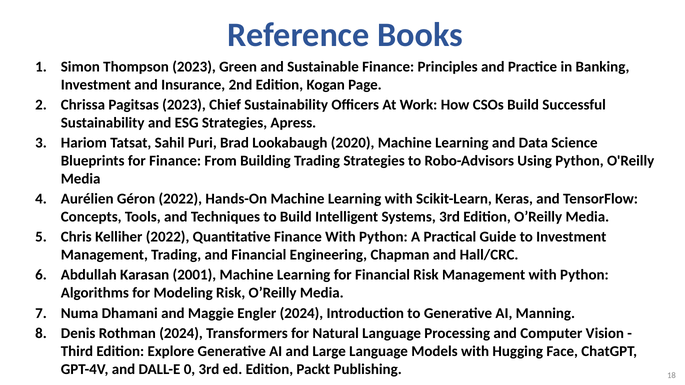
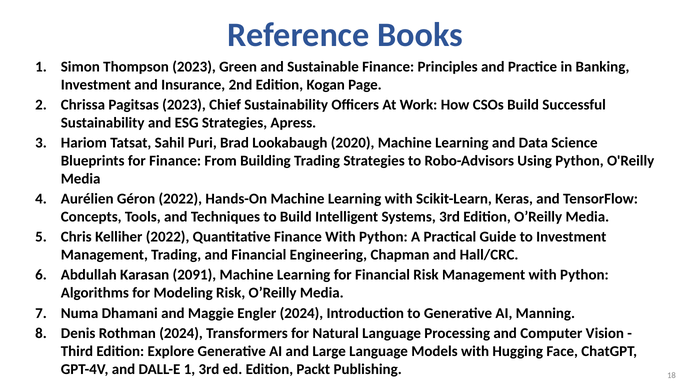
2001: 2001 -> 2091 (194, 275)
DALL-E 0: 0 -> 1 (189, 369)
